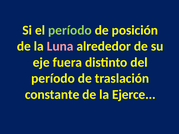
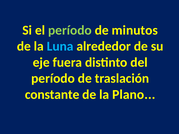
posición: posición -> minutos (135, 30)
Luna colour: pink -> light blue (60, 46)
Ejerce: Ejerce -> Plano (134, 95)
